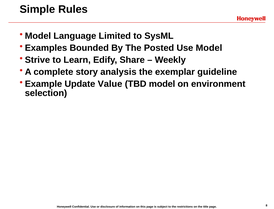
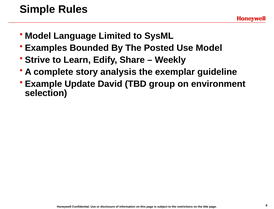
Value: Value -> David (110, 84)
TBD model: model -> group (162, 84)
